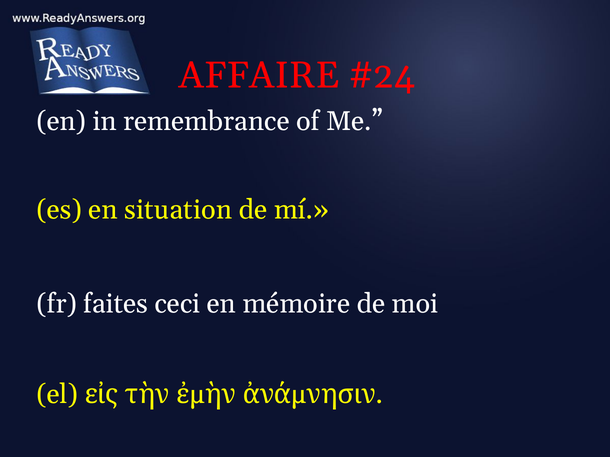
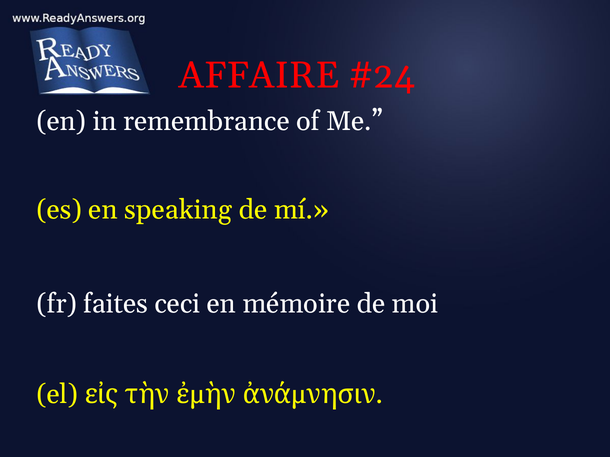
situation: situation -> speaking (178, 210)
